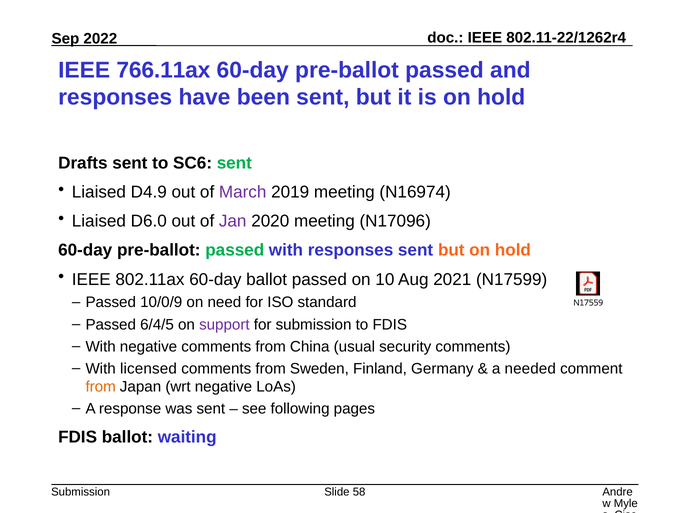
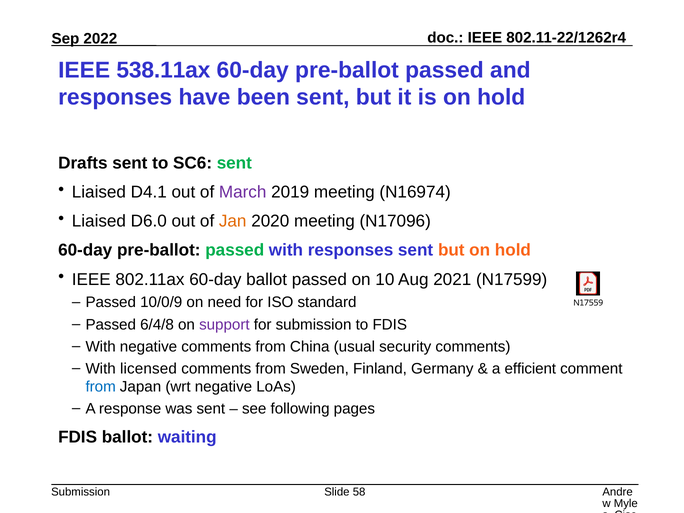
766.11ax: 766.11ax -> 538.11ax (163, 70)
D4.9: D4.9 -> D4.1 (149, 192)
Jan colour: purple -> orange (233, 221)
6/4/5: 6/4/5 -> 6/4/8 (157, 324)
needed: needed -> efficient (530, 369)
from colour: orange -> blue (101, 387)
